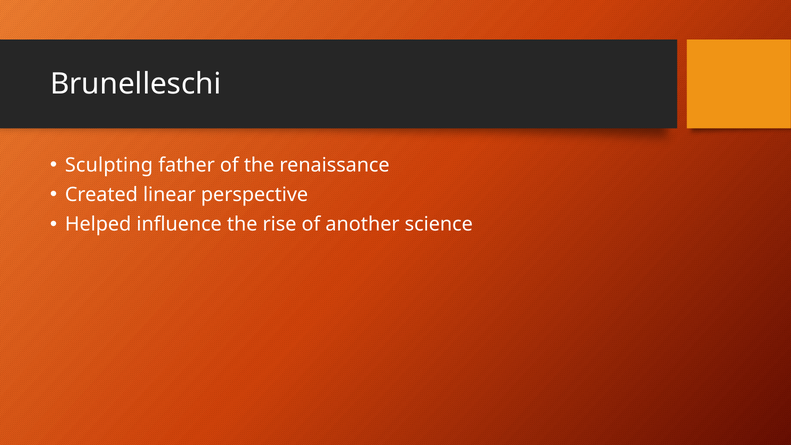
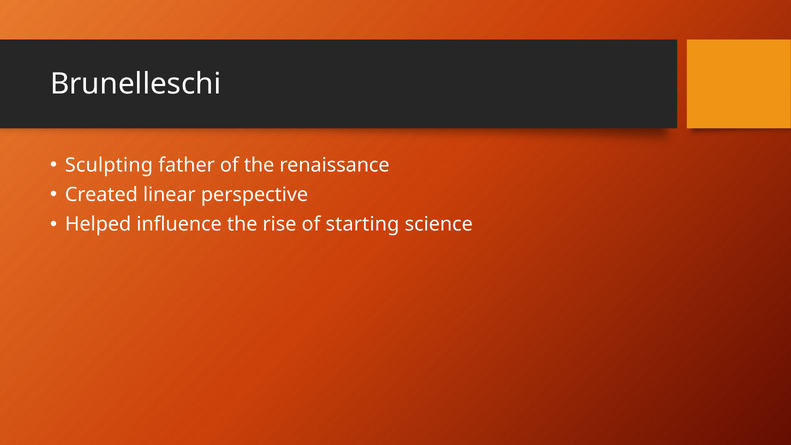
another: another -> starting (362, 224)
